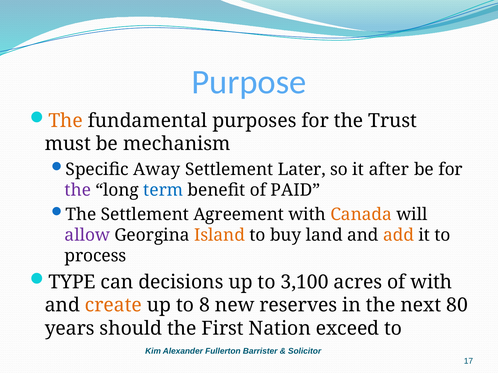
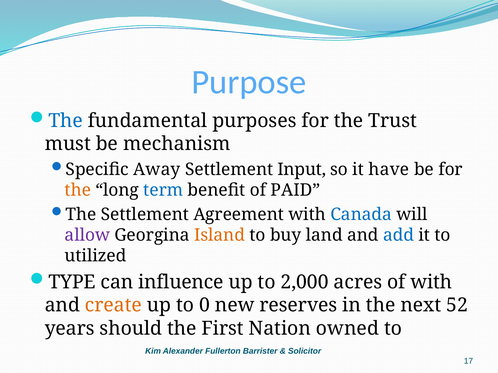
The colour: orange -> blue (66, 121)
Later: Later -> Input (302, 170)
after: after -> have (389, 170)
the colour: purple -> orange (78, 190)
Canada colour: orange -> blue (361, 215)
add colour: orange -> blue (399, 235)
process: process -> utilized (96, 256)
decisions: decisions -> influence (181, 282)
3,100: 3,100 -> 2,000 (305, 282)
8: 8 -> 0 (205, 306)
80: 80 -> 52 (457, 306)
exceed: exceed -> owned (347, 329)
